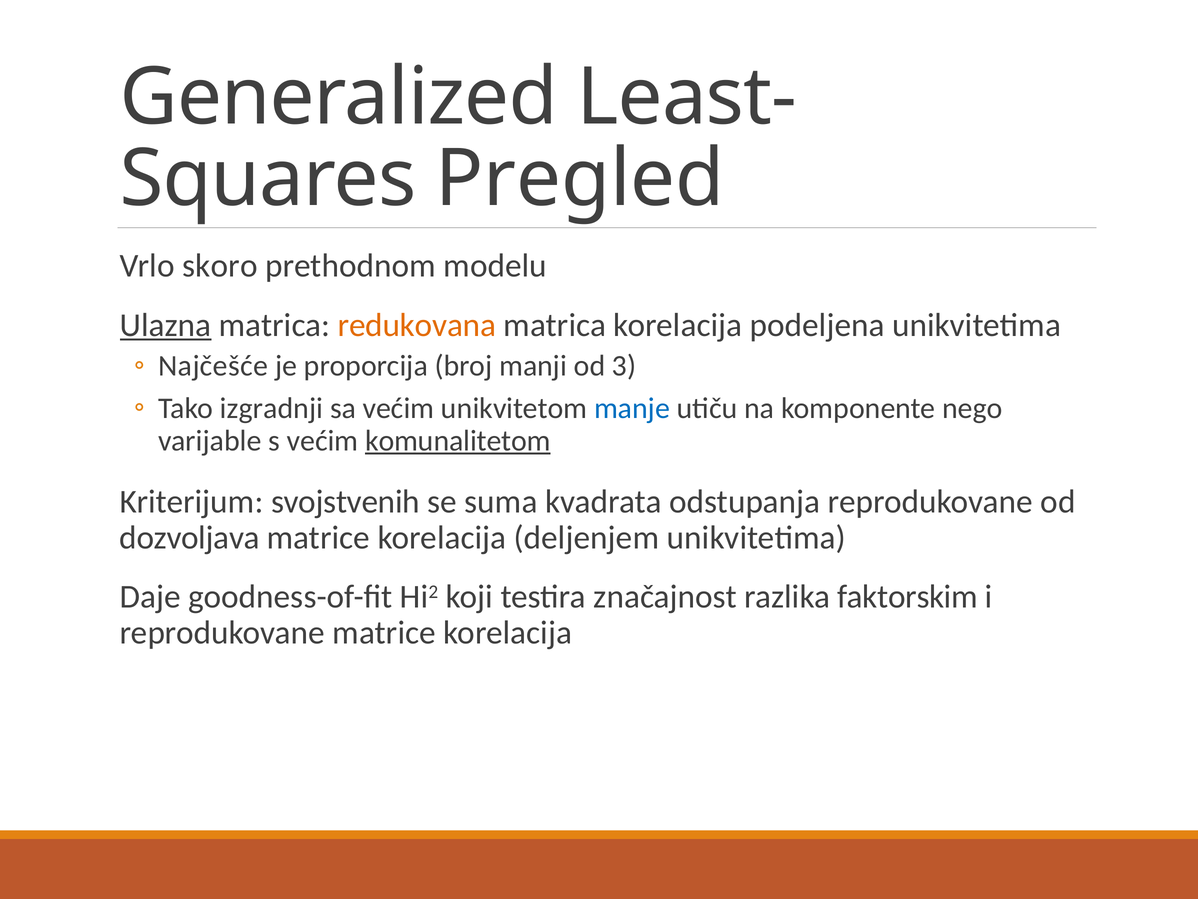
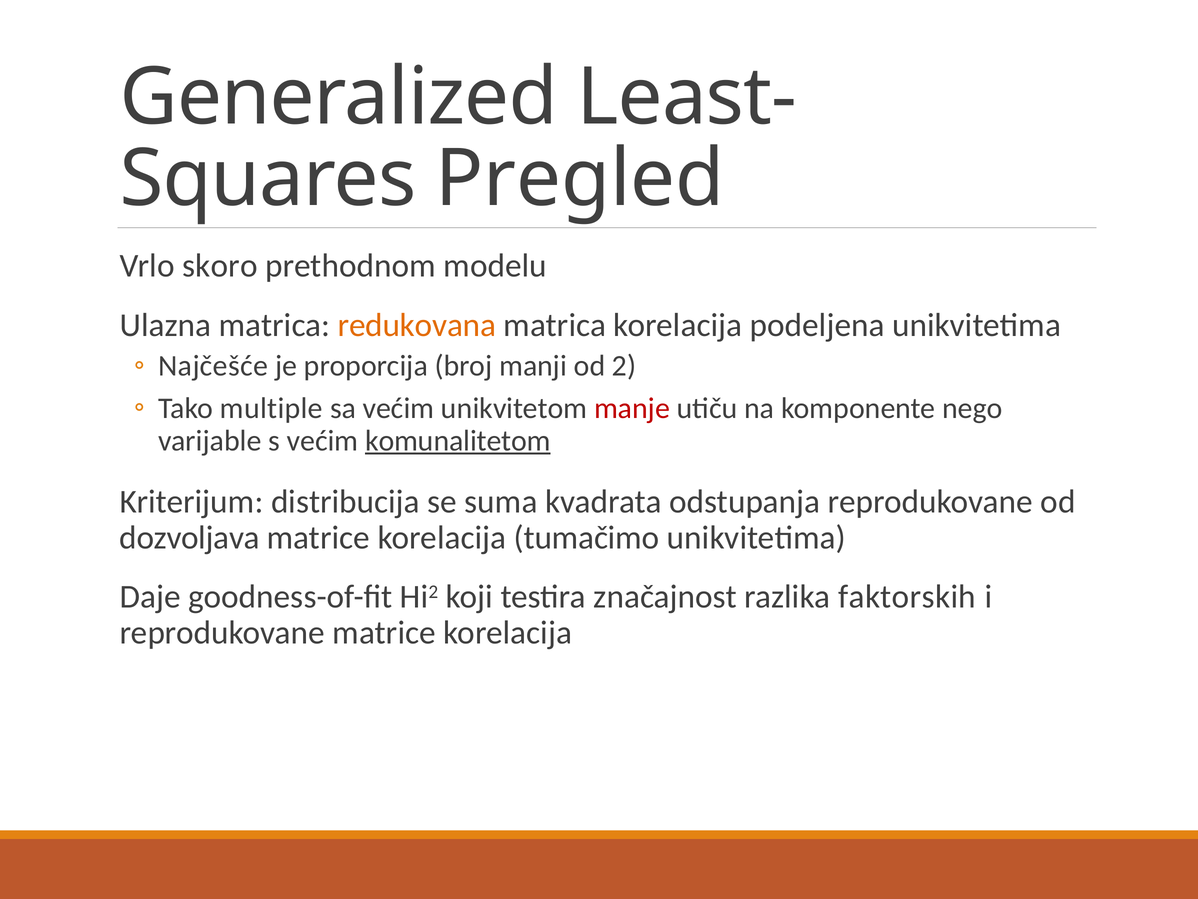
Ulazna underline: present -> none (166, 325)
3: 3 -> 2 (624, 366)
izgradnji: izgradnji -> multiple (271, 408)
manje colour: blue -> red (632, 408)
svojstvenih: svojstvenih -> distribucija (345, 501)
deljenjem: deljenjem -> tumačimo (587, 537)
faktorskim: faktorskim -> faktorskih (907, 597)
